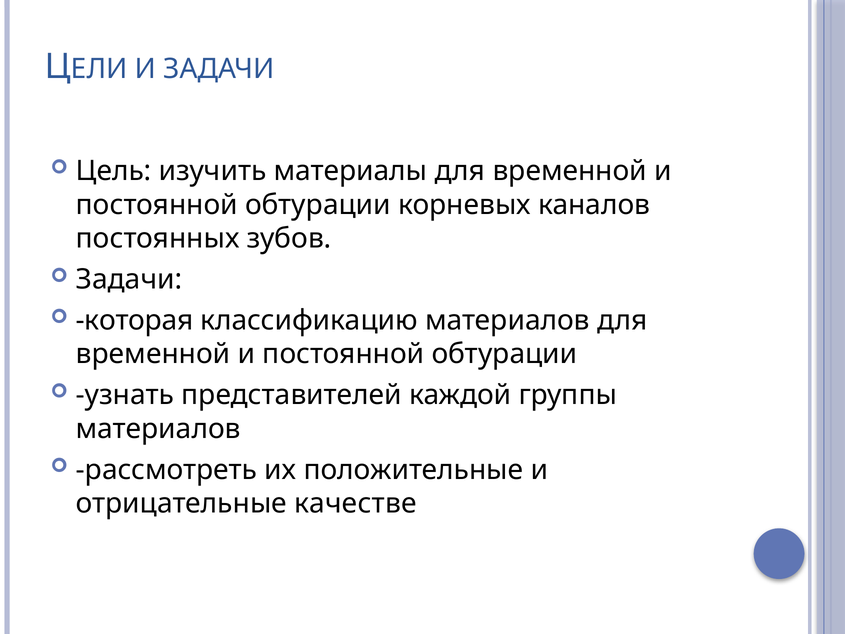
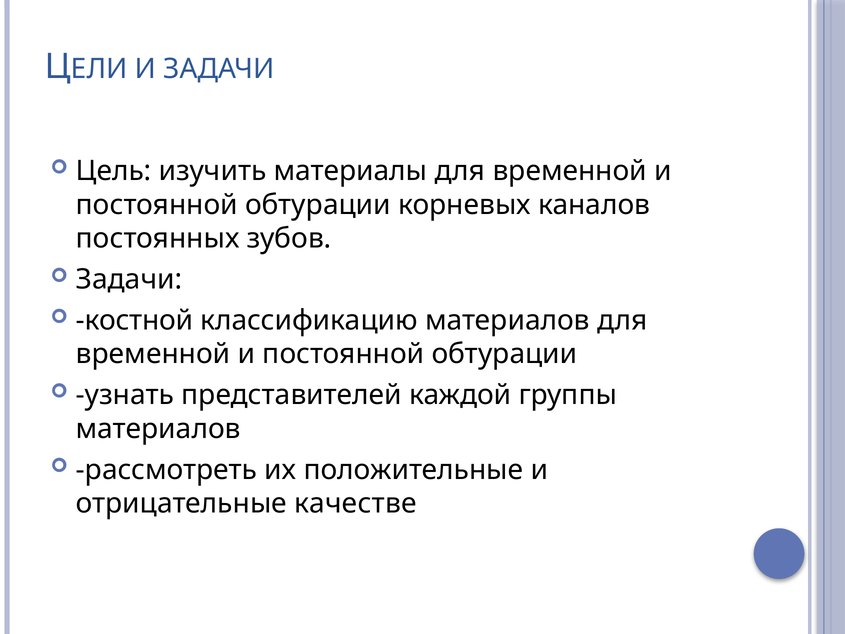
которая: которая -> костной (134, 320)
